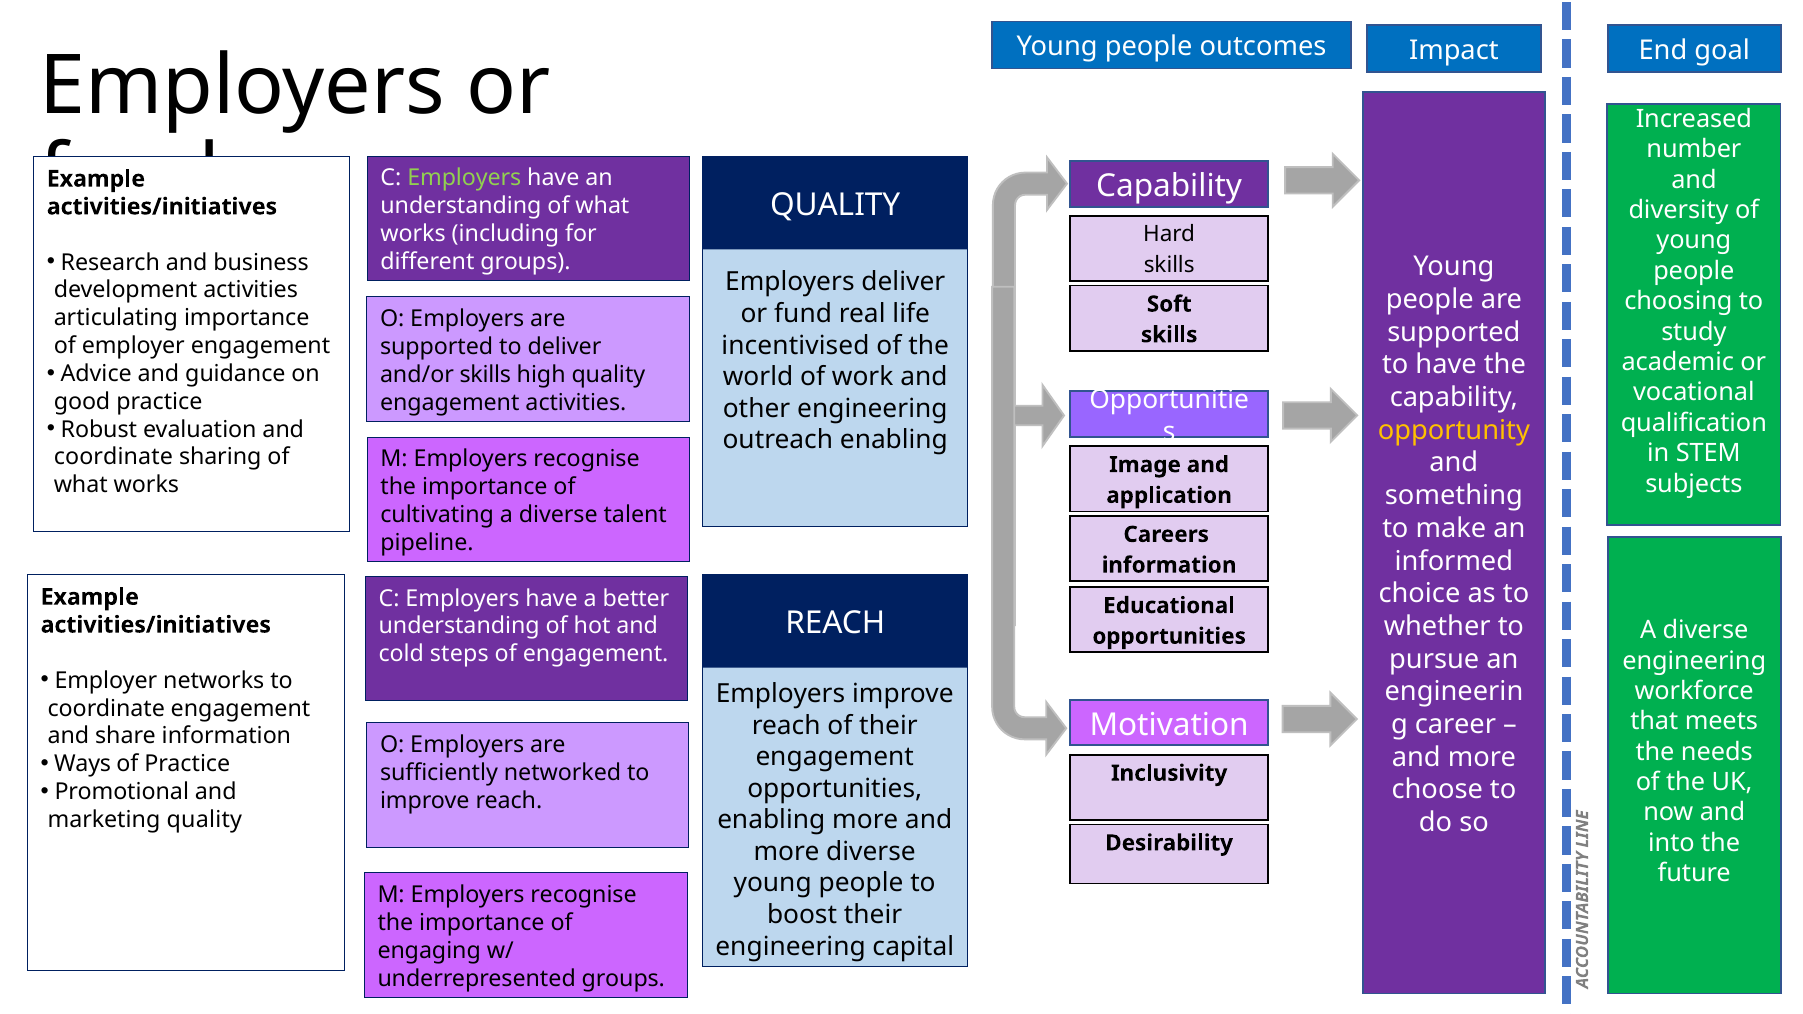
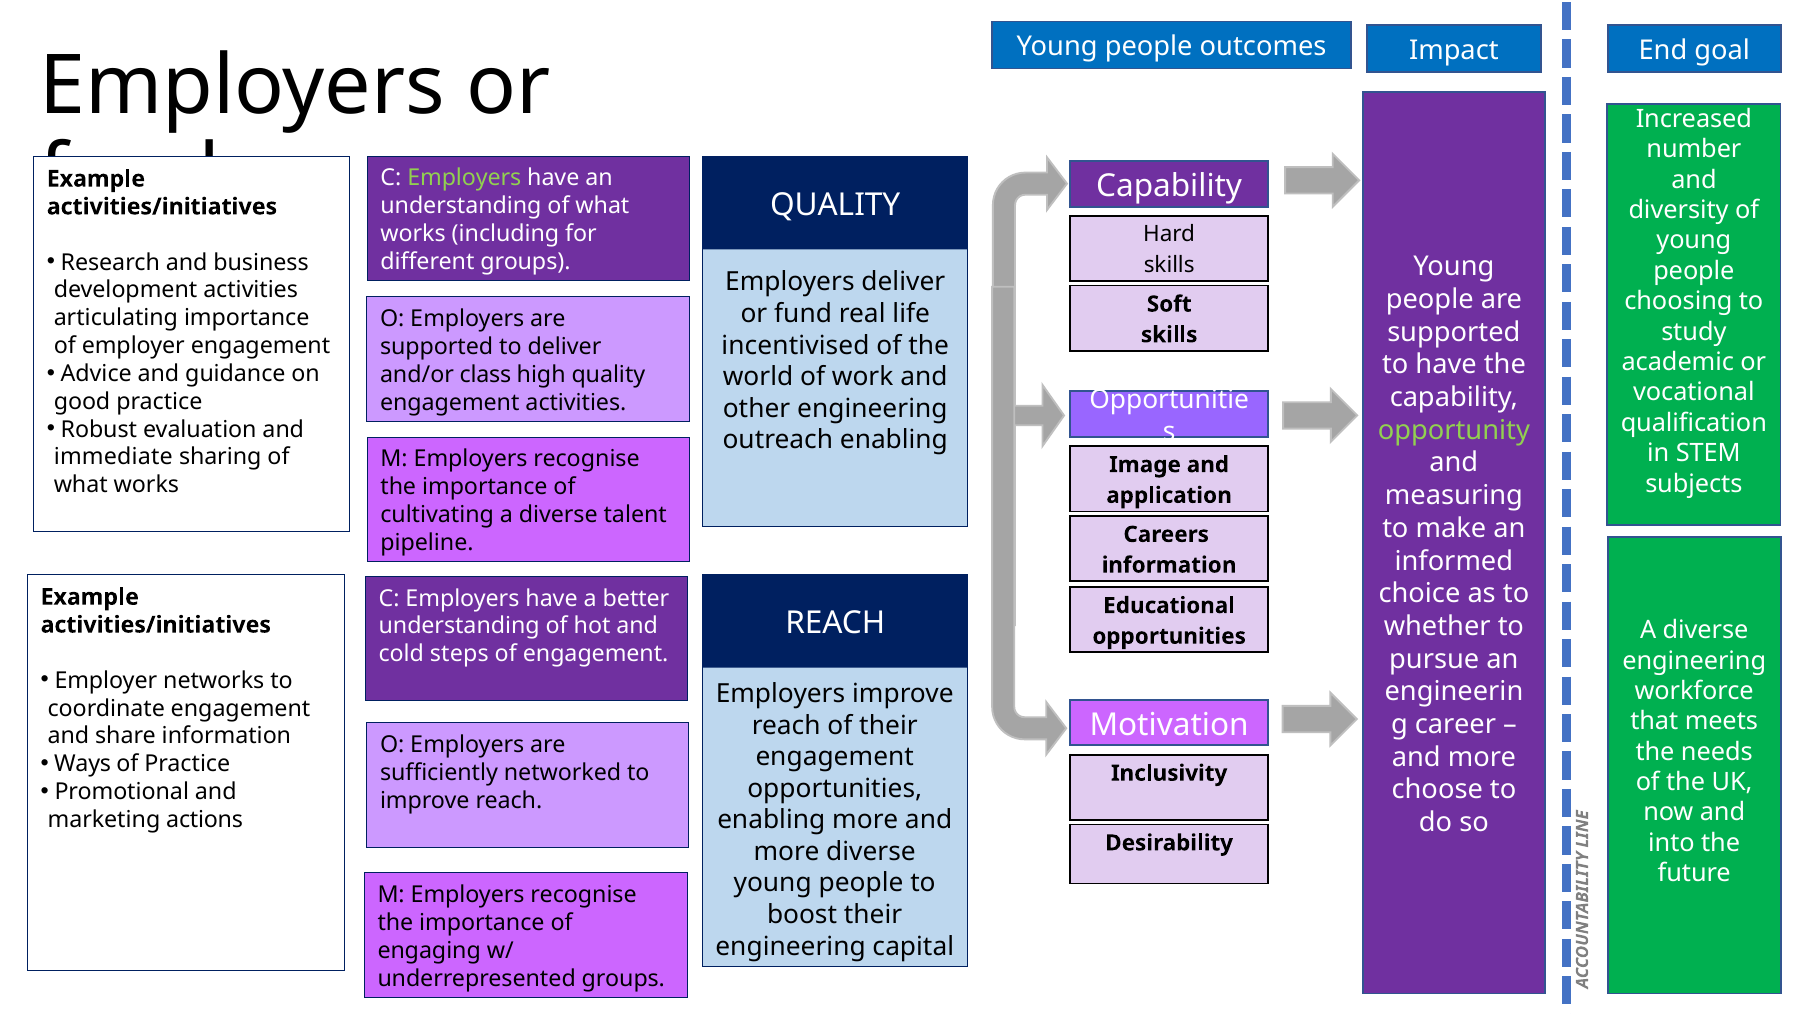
and/or skills: skills -> class (485, 375)
opportunity colour: yellow -> light green (1454, 430)
coordinate: coordinate -> immediate (113, 457)
something: something -> measuring (1454, 496)
marketing quality: quality -> actions (205, 820)
